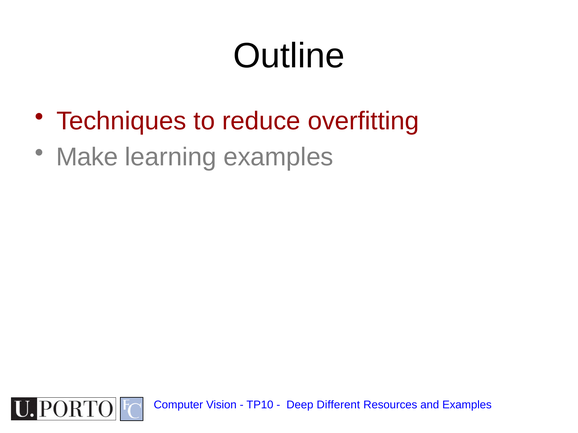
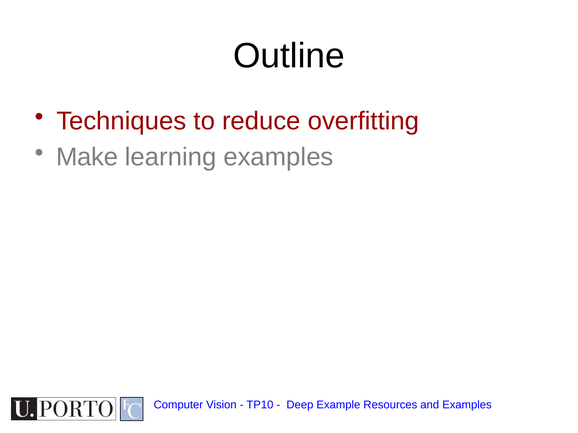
Different: Different -> Example (338, 405)
